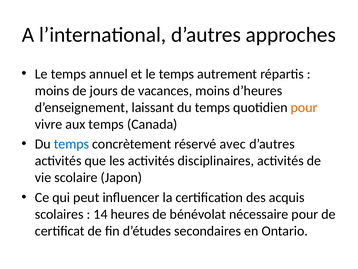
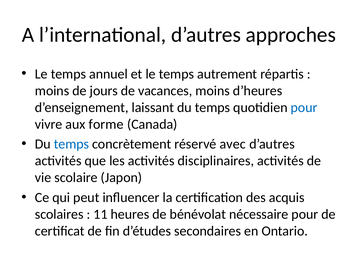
pour colour: orange -> blue (304, 107)
aux temps: temps -> forme (106, 124)
14: 14 -> 11 (101, 214)
